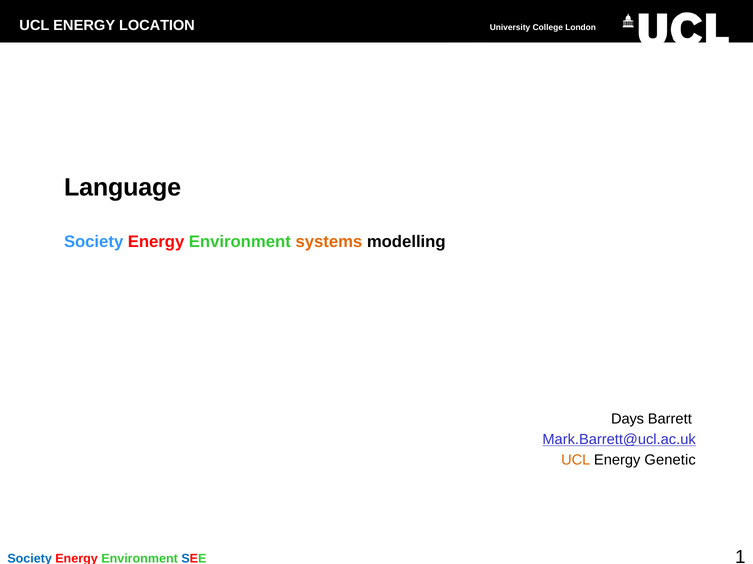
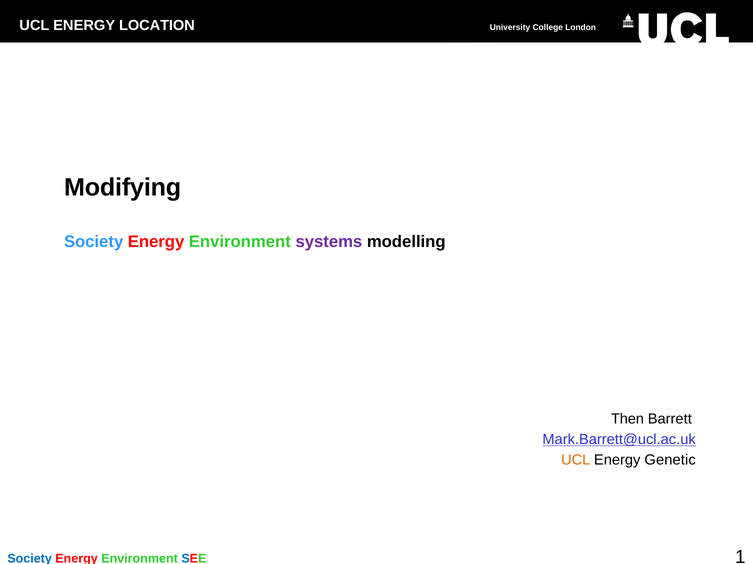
Language: Language -> Modifying (123, 187)
systems colour: orange -> purple (329, 242)
Days: Days -> Then (628, 419)
